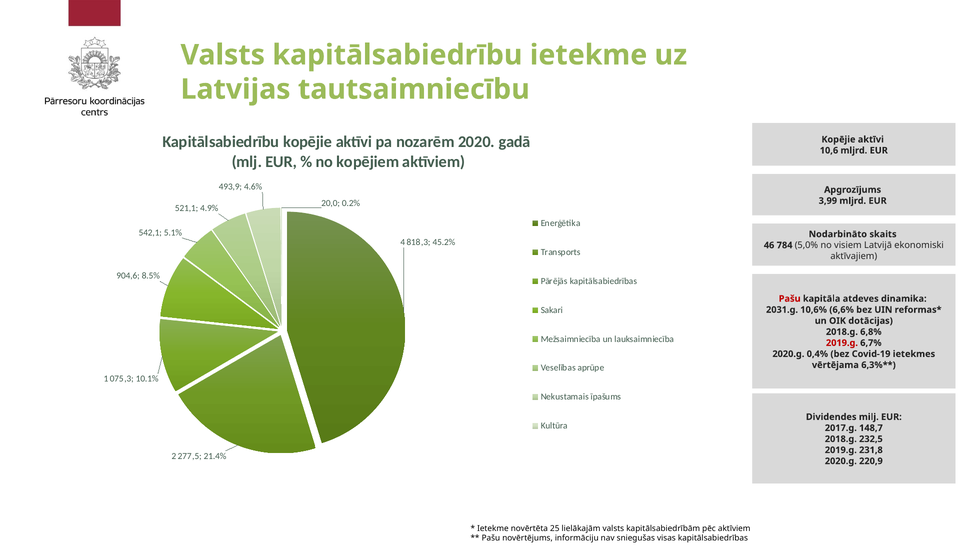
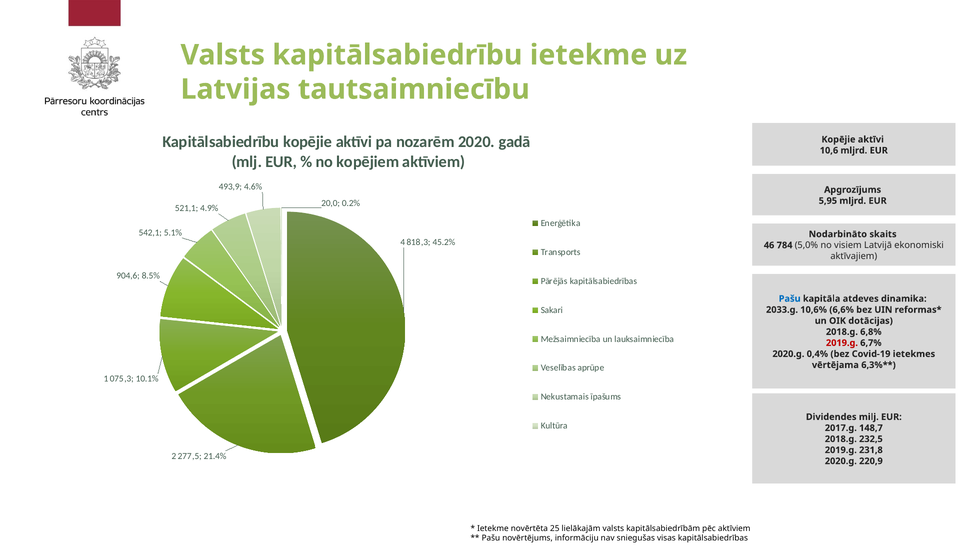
3,99: 3,99 -> 5,95 (828, 201)
Pašu colour: red -> blue (790, 299)
2031.g: 2031.g -> 2033.g (782, 310)
